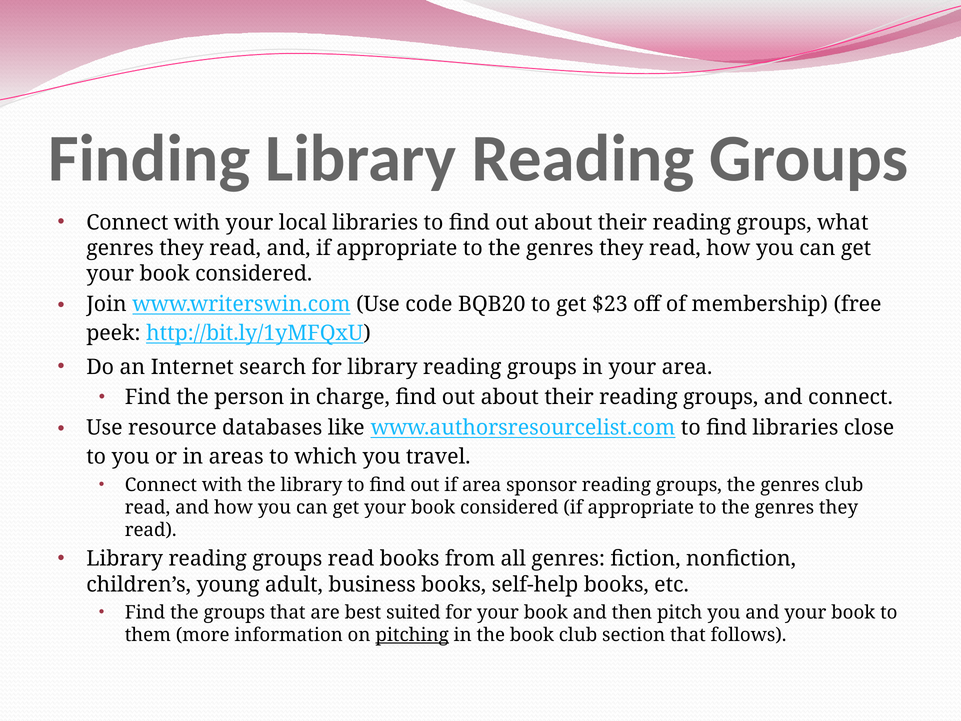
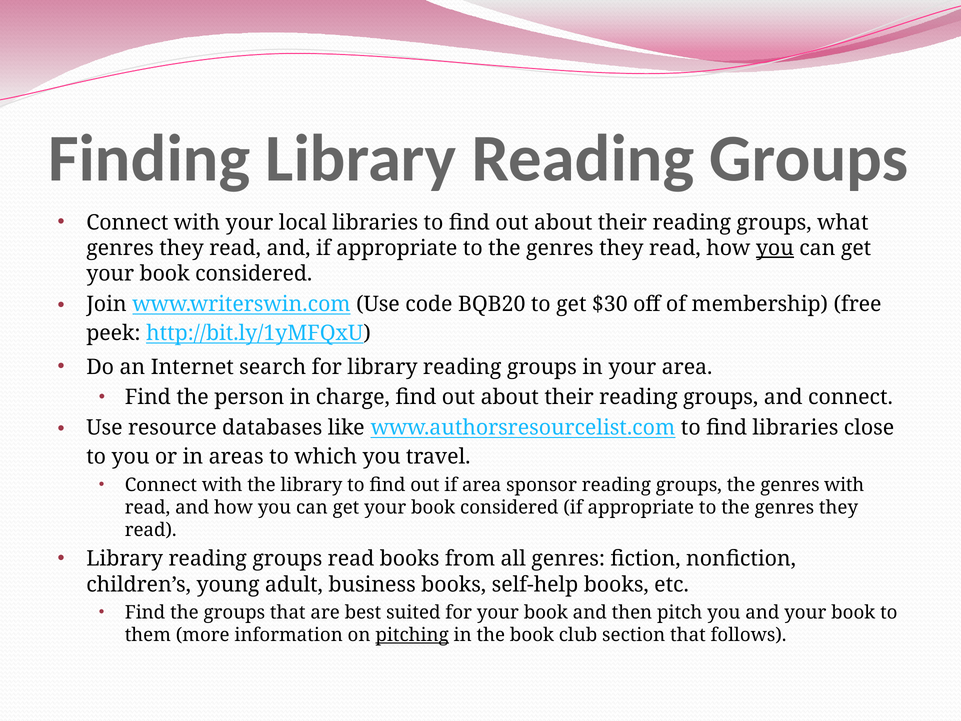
you underline: none -> present (775, 248)
$23: $23 -> $30 (610, 304)
genres club: club -> with (844, 485)
